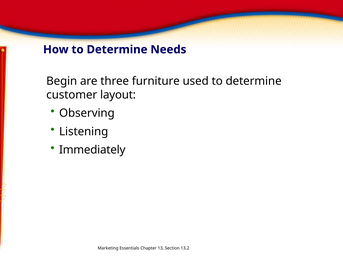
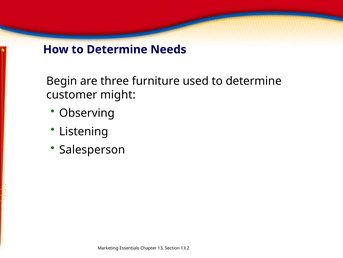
layout: layout -> might (118, 95)
Immediately: Immediately -> Salesperson (92, 149)
